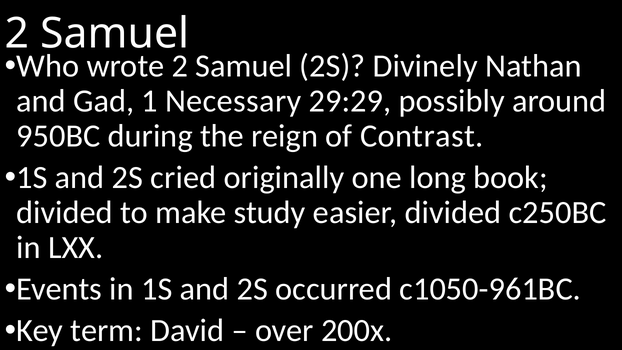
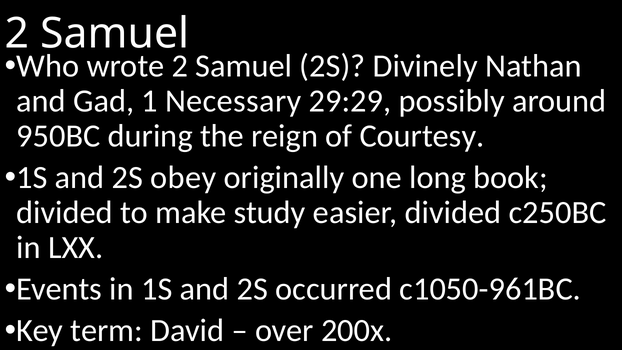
Contrast: Contrast -> Courtesy (422, 136)
cried: cried -> obey (183, 178)
